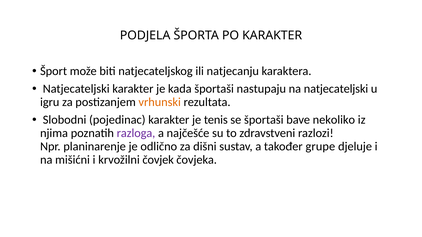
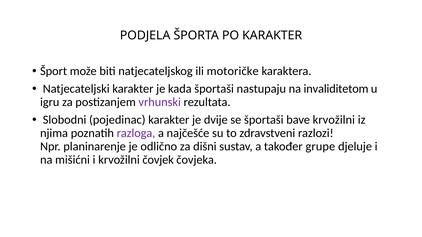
natjecanju: natjecanju -> motoričke (233, 71)
na natjecateljski: natjecateljski -> invaliditetom (336, 89)
vrhunski colour: orange -> purple (160, 102)
tenis: tenis -> dvije (216, 120)
bave nekoliko: nekoliko -> krvožilni (334, 120)
